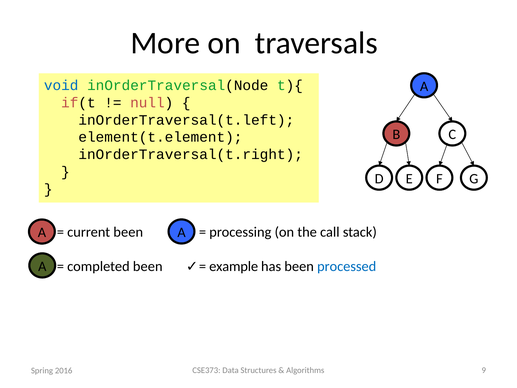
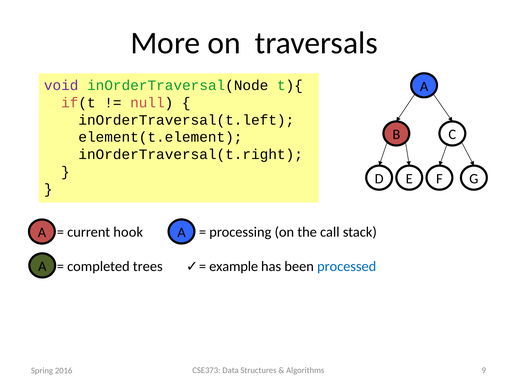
void colour: blue -> purple (61, 85)
current been: been -> hook (128, 232)
completed been: been -> trees (148, 266)
